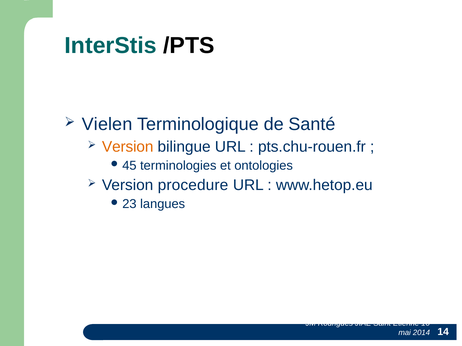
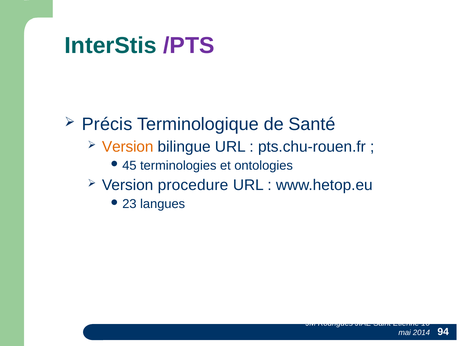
/PTS colour: black -> purple (189, 46)
Vielen: Vielen -> Précis (107, 124)
14: 14 -> 94 (443, 332)
